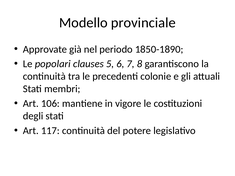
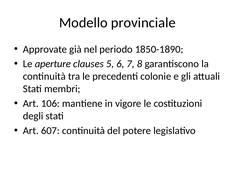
popolari: popolari -> aperture (53, 64)
117: 117 -> 607 (50, 131)
